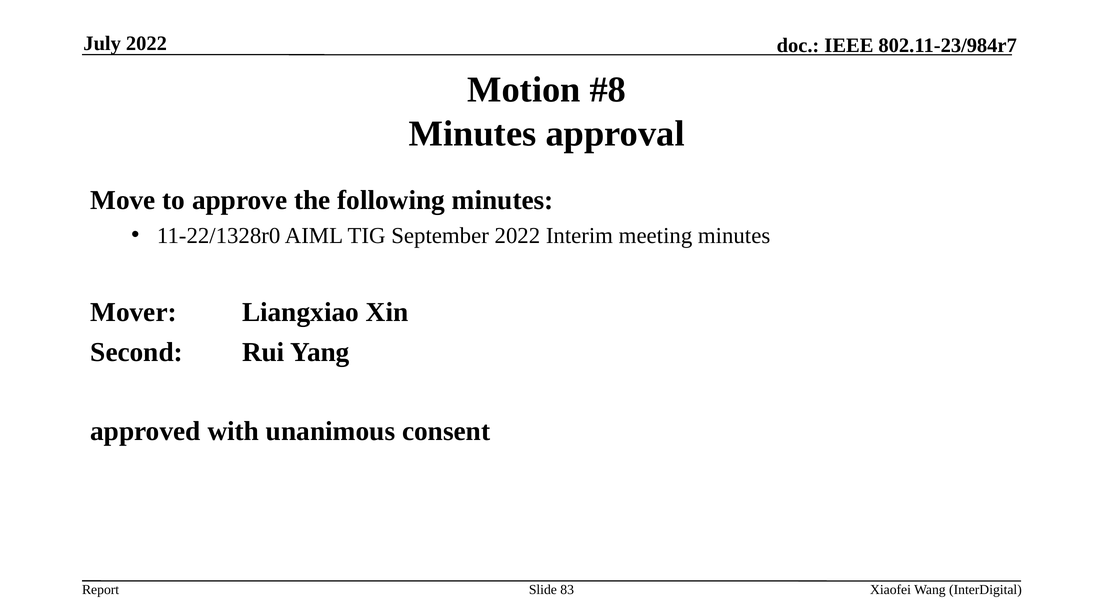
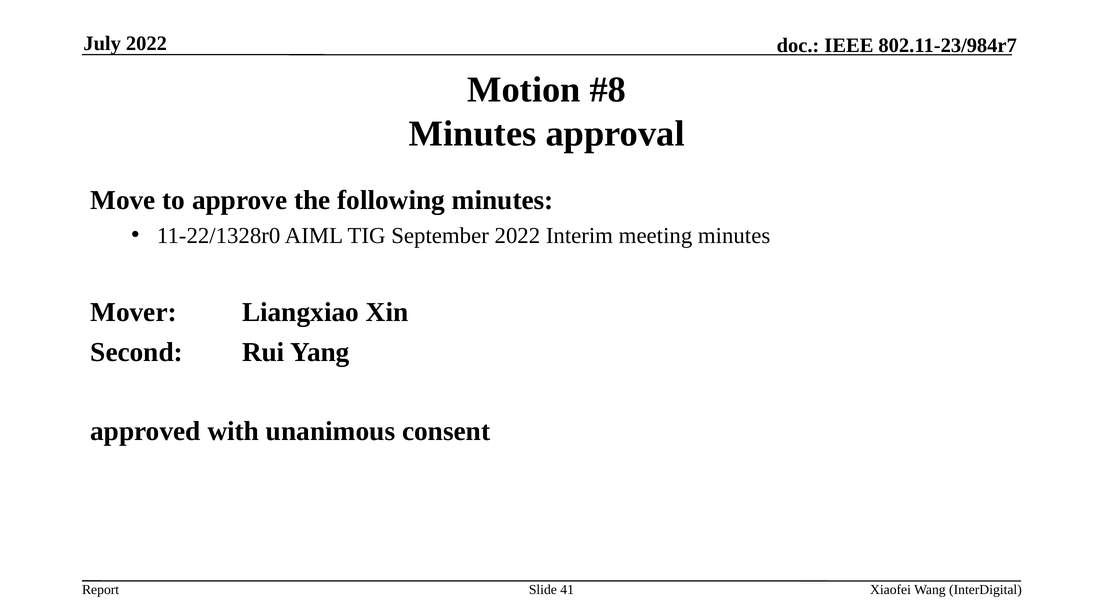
83: 83 -> 41 (567, 590)
